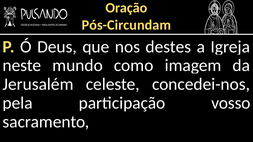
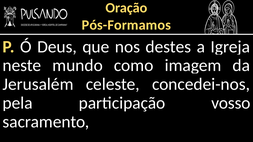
Pós-Circundam: Pós-Circundam -> Pós-Formamos (126, 25)
